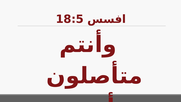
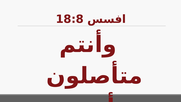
18:5: 18:5 -> 18:8 (70, 19)
